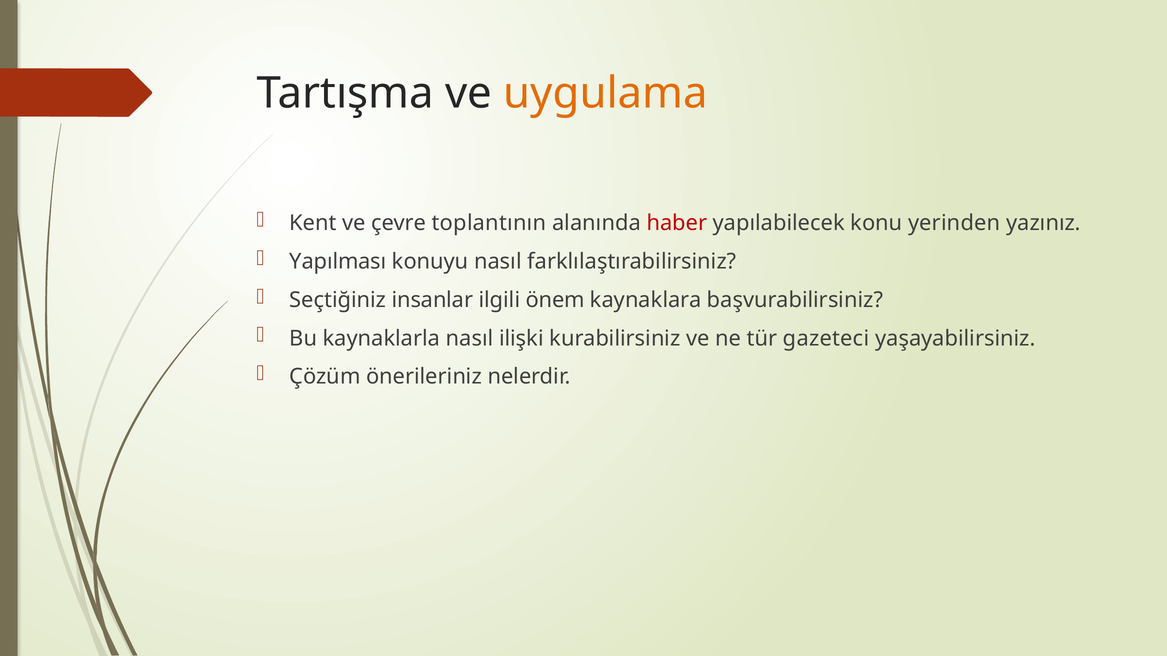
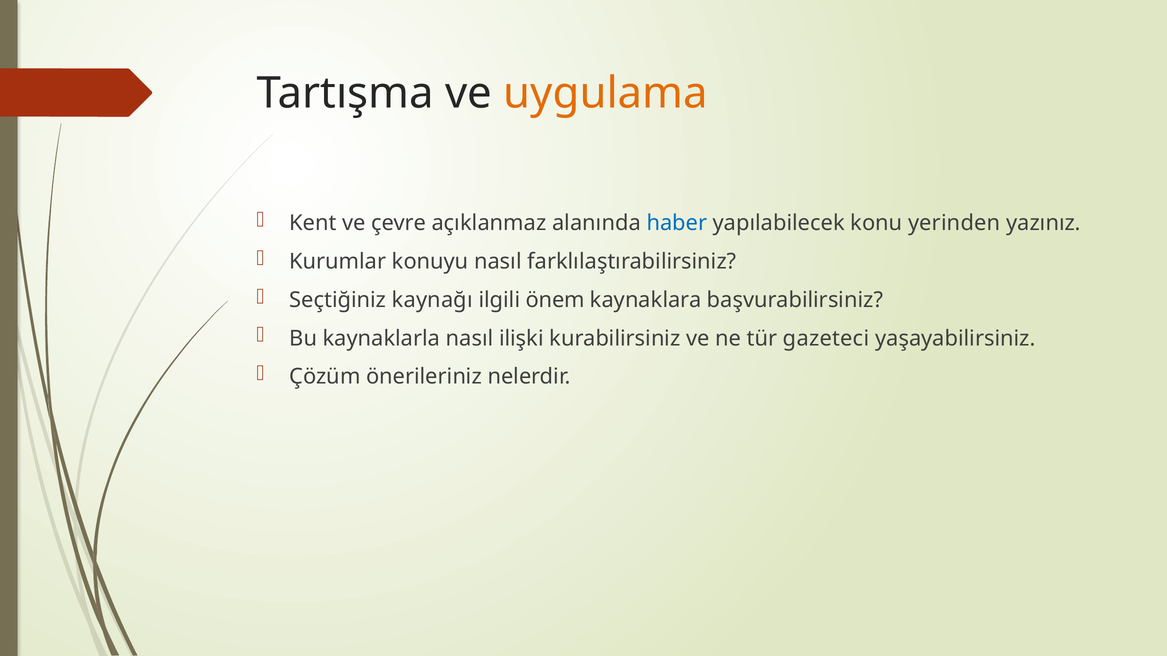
toplantının: toplantının -> açıklanmaz (489, 223)
haber colour: red -> blue (677, 223)
Yapılması: Yapılması -> Kurumlar (338, 262)
insanlar: insanlar -> kaynağı (432, 300)
